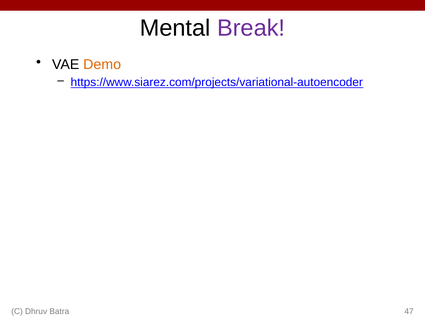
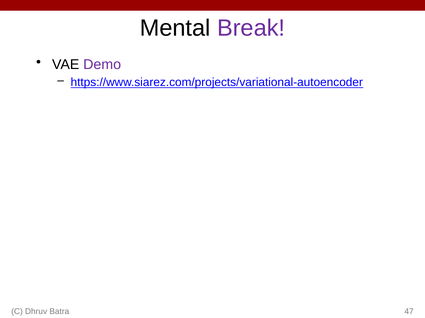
Demo colour: orange -> purple (102, 65)
